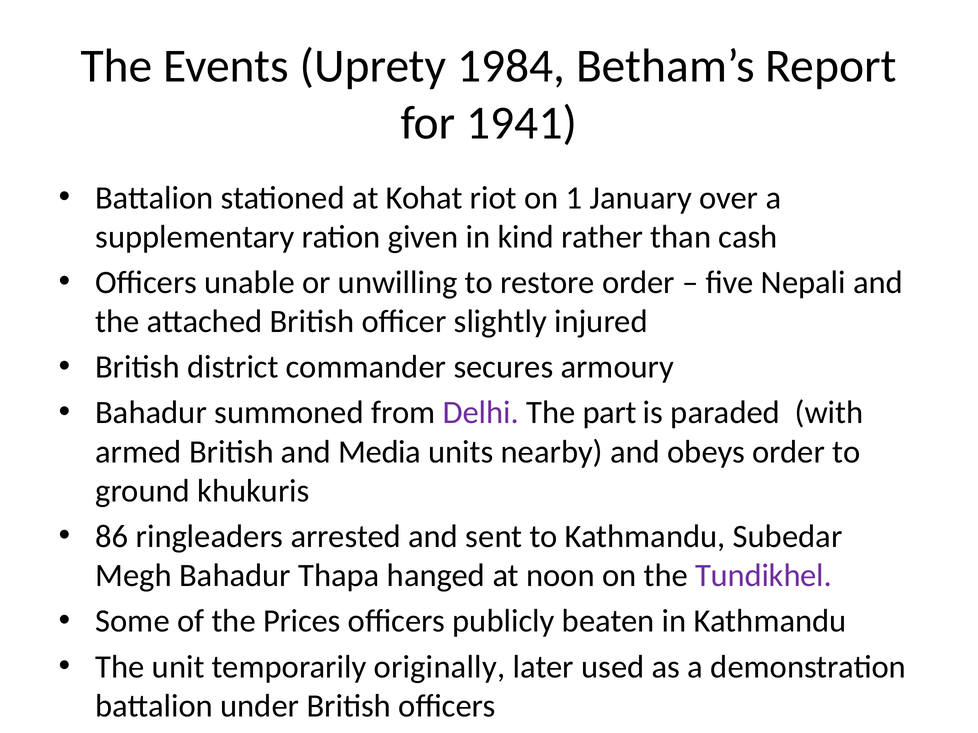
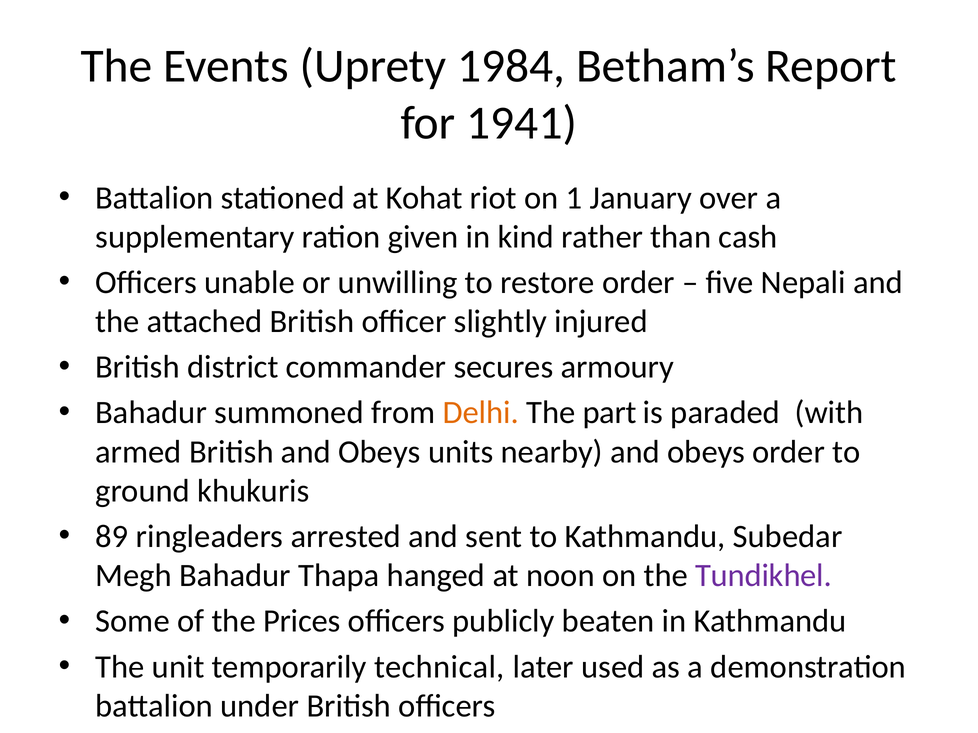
Delhi colour: purple -> orange (481, 413)
British and Media: Media -> Obeys (379, 452)
86: 86 -> 89 (112, 537)
originally: originally -> technical (439, 667)
